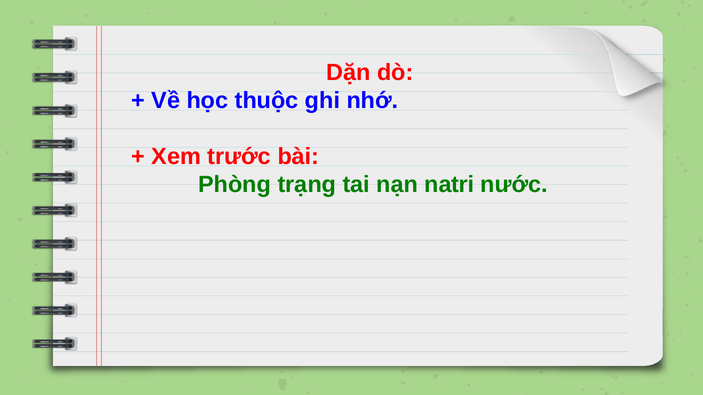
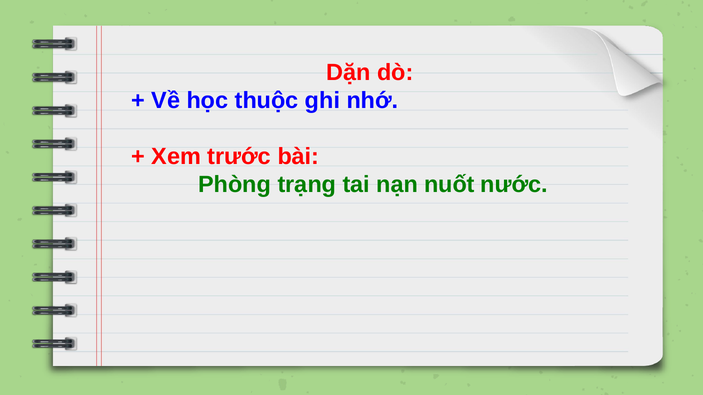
natri: natri -> nuốt (449, 185)
